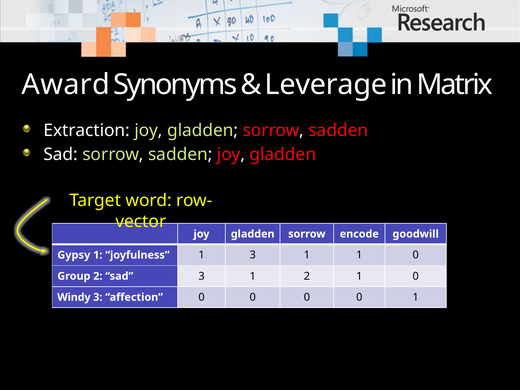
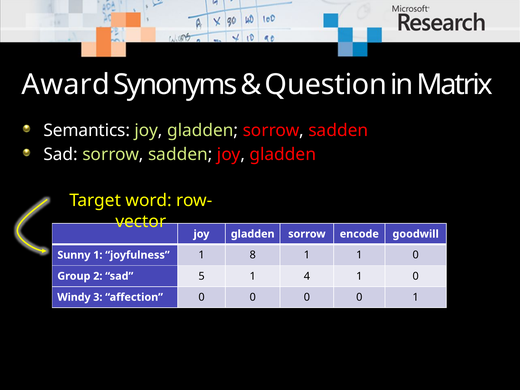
Leverage: Leverage -> Question (326, 85)
Extraction: Extraction -> Semantics (87, 131)
Gypsy: Gypsy -> Sunny (74, 255)
1 3: 3 -> 8 (253, 255)
sad 3: 3 -> 5 (202, 276)
1 2: 2 -> 4 (307, 276)
